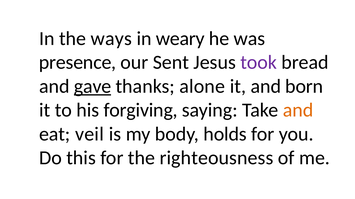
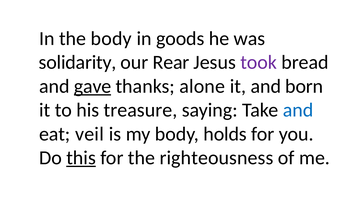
the ways: ways -> body (111, 39)
weary: weary -> goods (180, 39)
presence: presence -> solidarity (78, 63)
Sent: Sent -> Rear (171, 63)
forgiving: forgiving -> treasure (140, 111)
and colour: orange -> blue (298, 111)
this underline: none -> present (81, 158)
